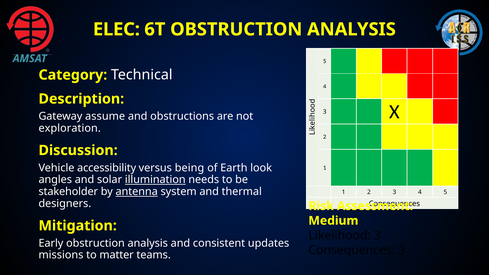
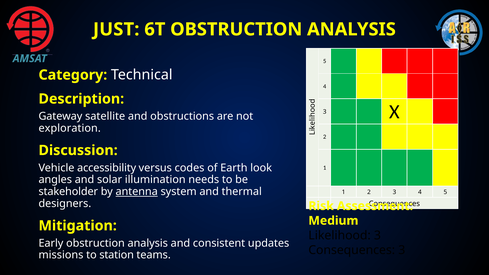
ELEC: ELEC -> JUST (116, 29)
assume: assume -> satellite (105, 116)
being: being -> codes (190, 168)
illumination underline: present -> none (155, 180)
matter: matter -> station (117, 255)
